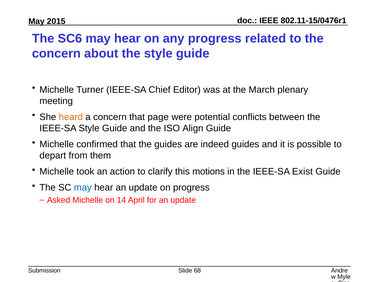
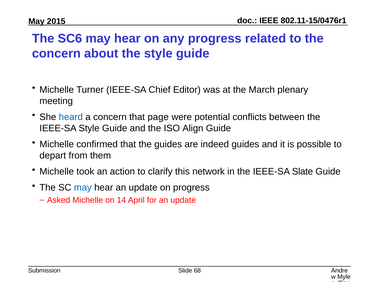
heard colour: orange -> blue (71, 117)
motions: motions -> network (209, 171)
Exist: Exist -> Slate (303, 171)
